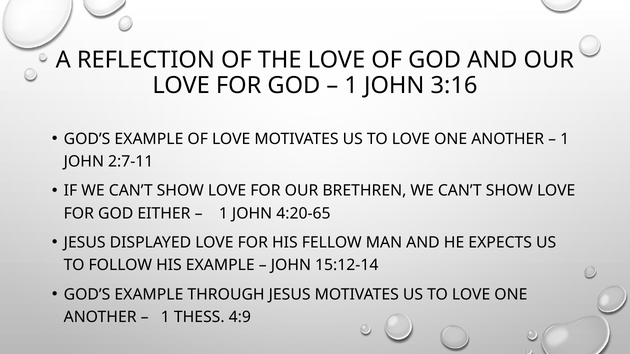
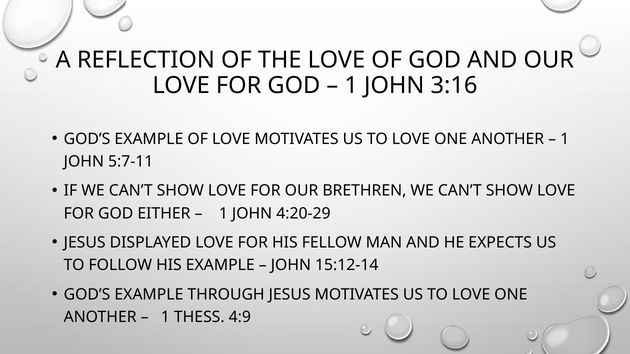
2:7-11: 2:7-11 -> 5:7-11 (131, 162)
4:20-65: 4:20-65 -> 4:20-29 (303, 214)
